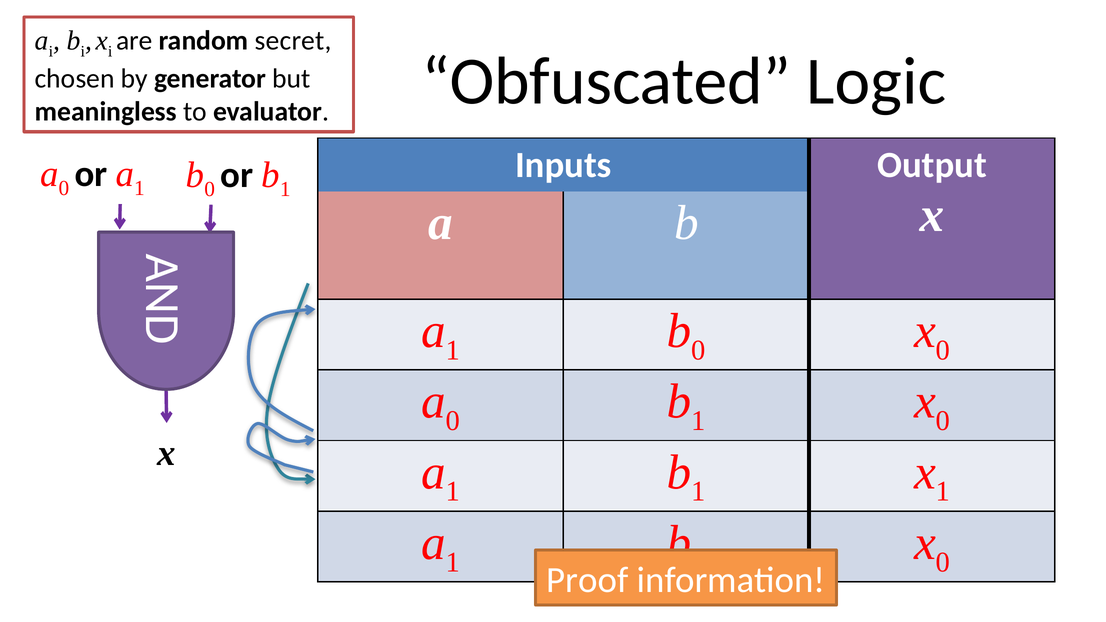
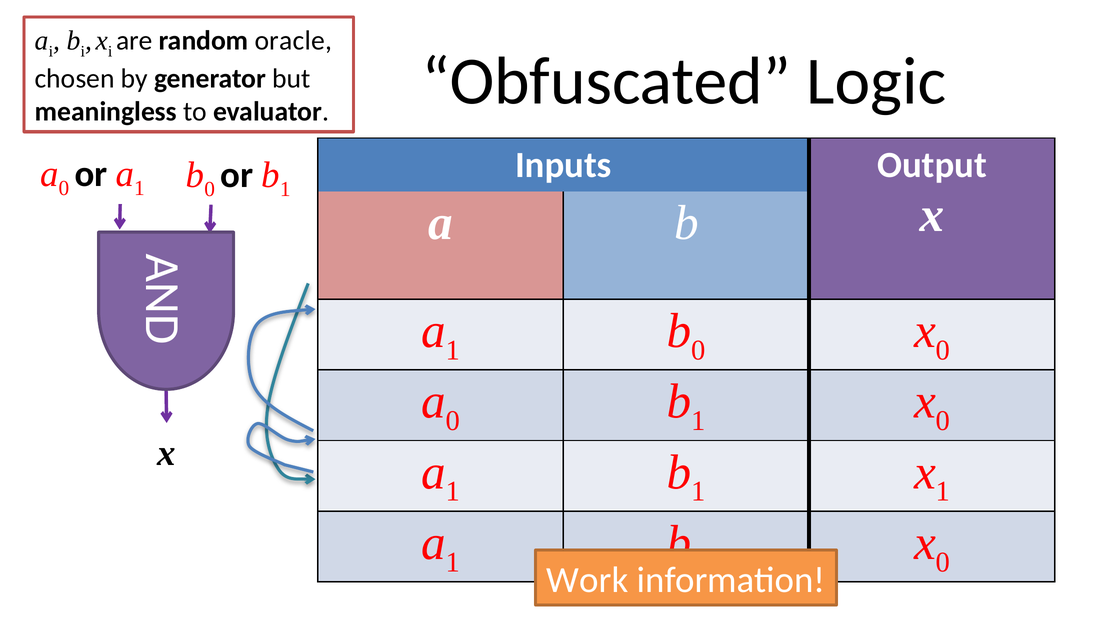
secret: secret -> oracle (293, 41)
Proof: Proof -> Work (587, 580)
